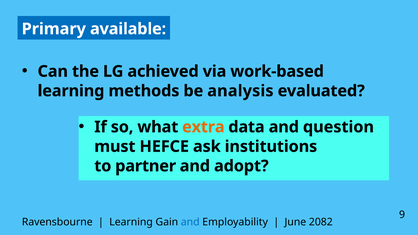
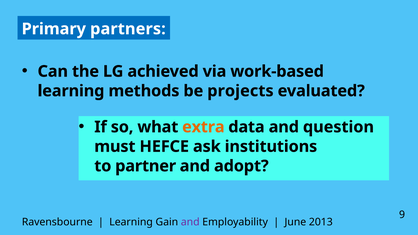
available: available -> partners (128, 29)
analysis: analysis -> projects (240, 91)
and colour: blue -> purple (190, 222)
2082: 2082 -> 2013 (321, 222)
